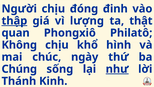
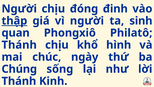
vì lượng: lượng -> người (87, 21)
thật: thật -> sinh (141, 21)
Không: Không -> Thánh (19, 45)
như underline: present -> none (117, 69)
